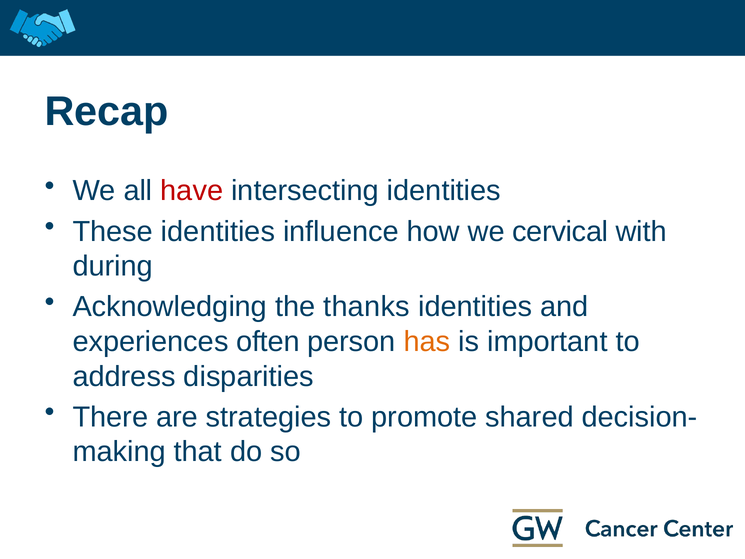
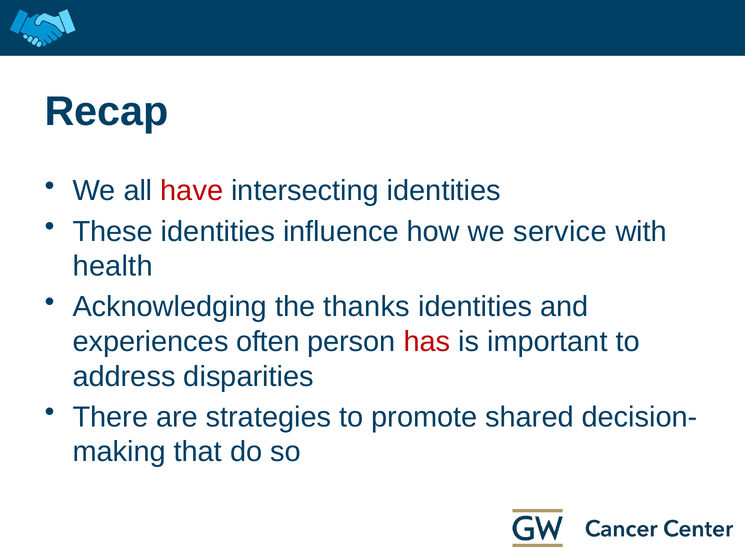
cervical: cervical -> service (560, 231)
during: during -> health (113, 266)
has colour: orange -> red (427, 342)
